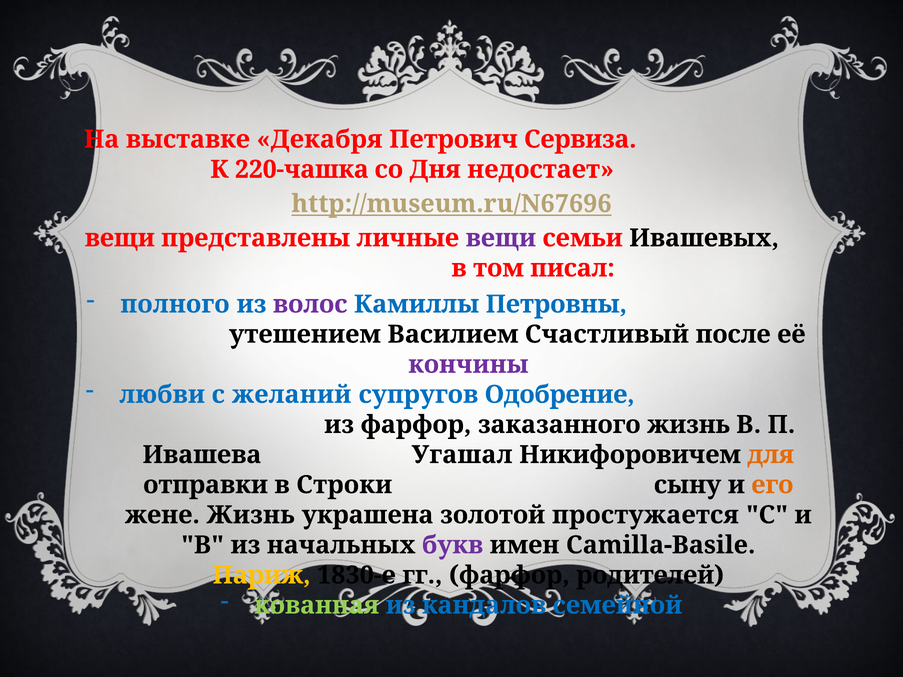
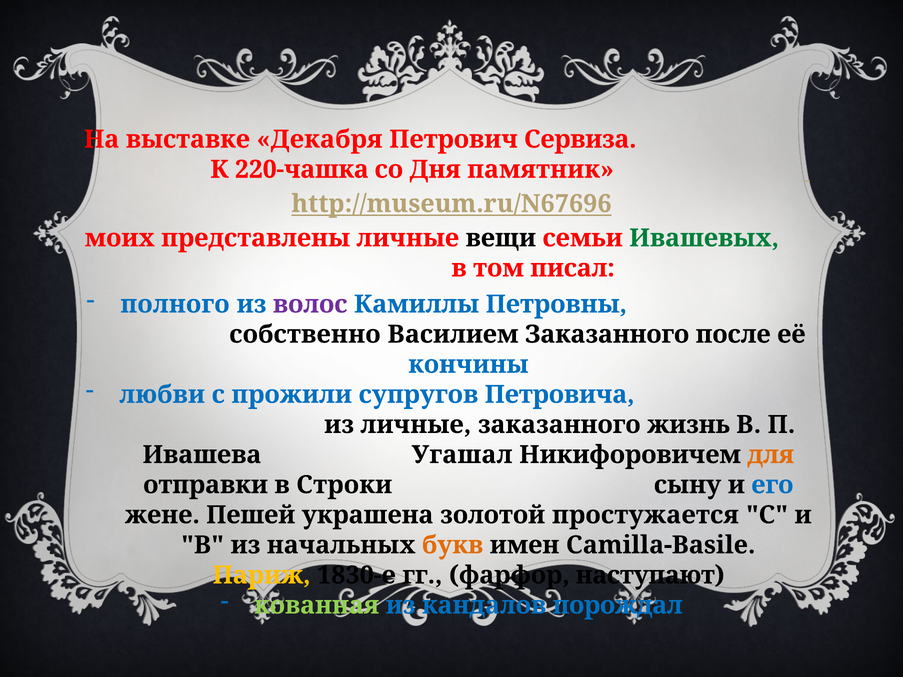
недостает: недостает -> памятник (541, 170)
вещи: вещи -> моих (120, 238)
вещи colour: purple -> black (501, 238)
Ивашевых colour: black -> green (704, 238)
утешением: утешением -> собственно (305, 335)
Василием Счастливый: Счастливый -> Заказанного (607, 335)
кончины colour: purple -> blue (468, 365)
желаний: желаний -> прожили (292, 395)
Одобрение: Одобрение -> Петровича (560, 395)
из фарфор: фарфор -> личные (416, 425)
его colour: orange -> blue (772, 485)
жене Жизнь: Жизнь -> Пешей (251, 515)
букв colour: purple -> orange (453, 545)
родителей: родителей -> наступают (650, 575)
семейной: семейной -> порождал (618, 606)
